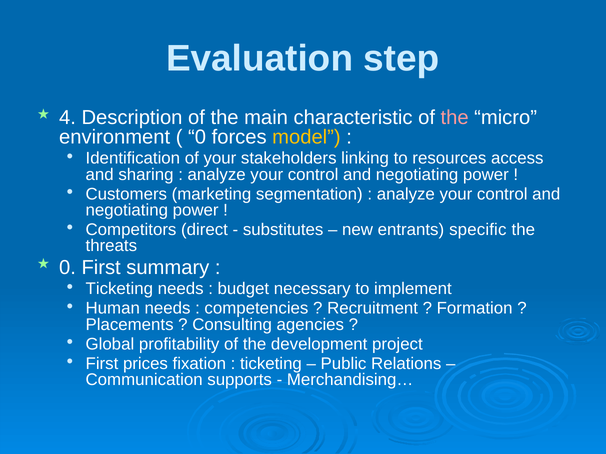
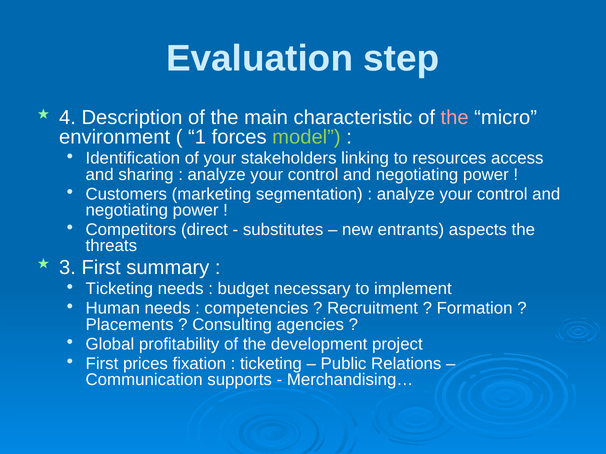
0: 0 -> 1 (197, 137)
model colour: yellow -> light green (306, 137)
specific: specific -> aspects (478, 230)
0: 0 -> 3 (68, 268)
